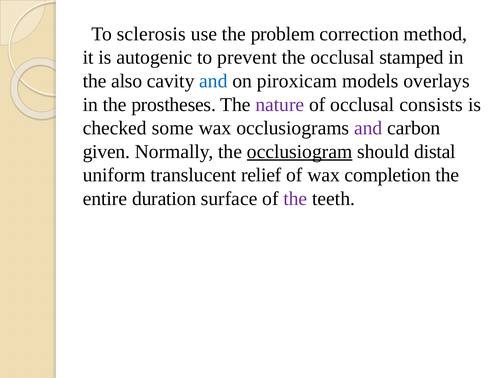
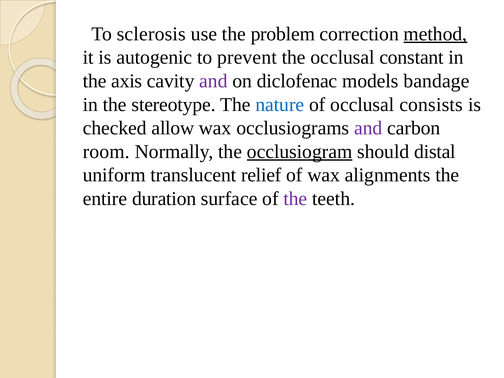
method underline: none -> present (435, 34)
stamped: stamped -> constant (412, 58)
also: also -> axis (127, 81)
and colour: blue -> purple (213, 81)
piroxicam: piroxicam -> diclofenac (297, 81)
overlays: overlays -> bandage (437, 81)
prostheses: prostheses -> stereotype (174, 105)
nature colour: purple -> blue (280, 105)
some: some -> allow (173, 128)
given: given -> room (106, 152)
completion: completion -> alignments (388, 175)
